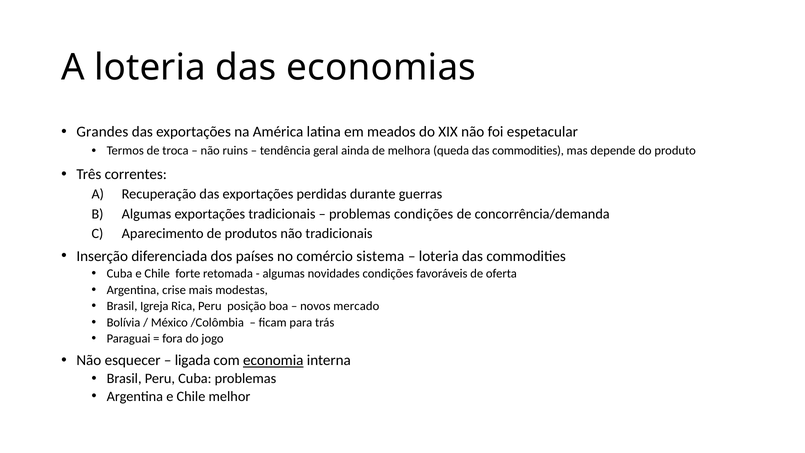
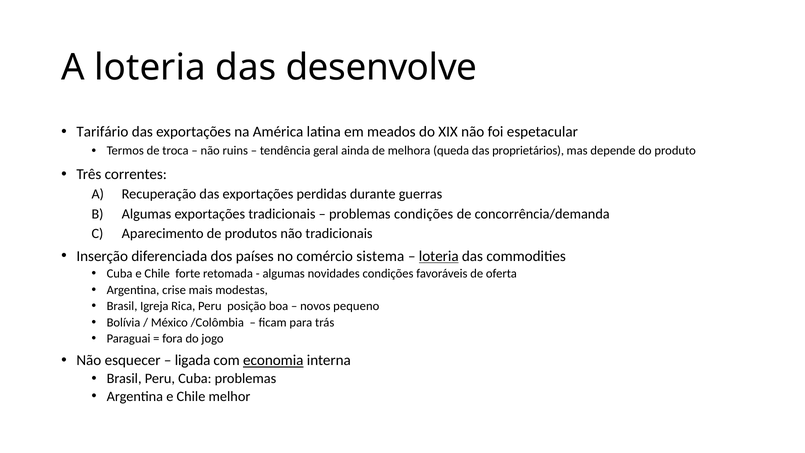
economias: economias -> desenvolve (381, 68)
Grandes: Grandes -> Tarifário (102, 132)
queda das commodities: commodities -> proprietários (528, 151)
loteria underline: none -> present (439, 256)
mercado: mercado -> pequeno (356, 306)
